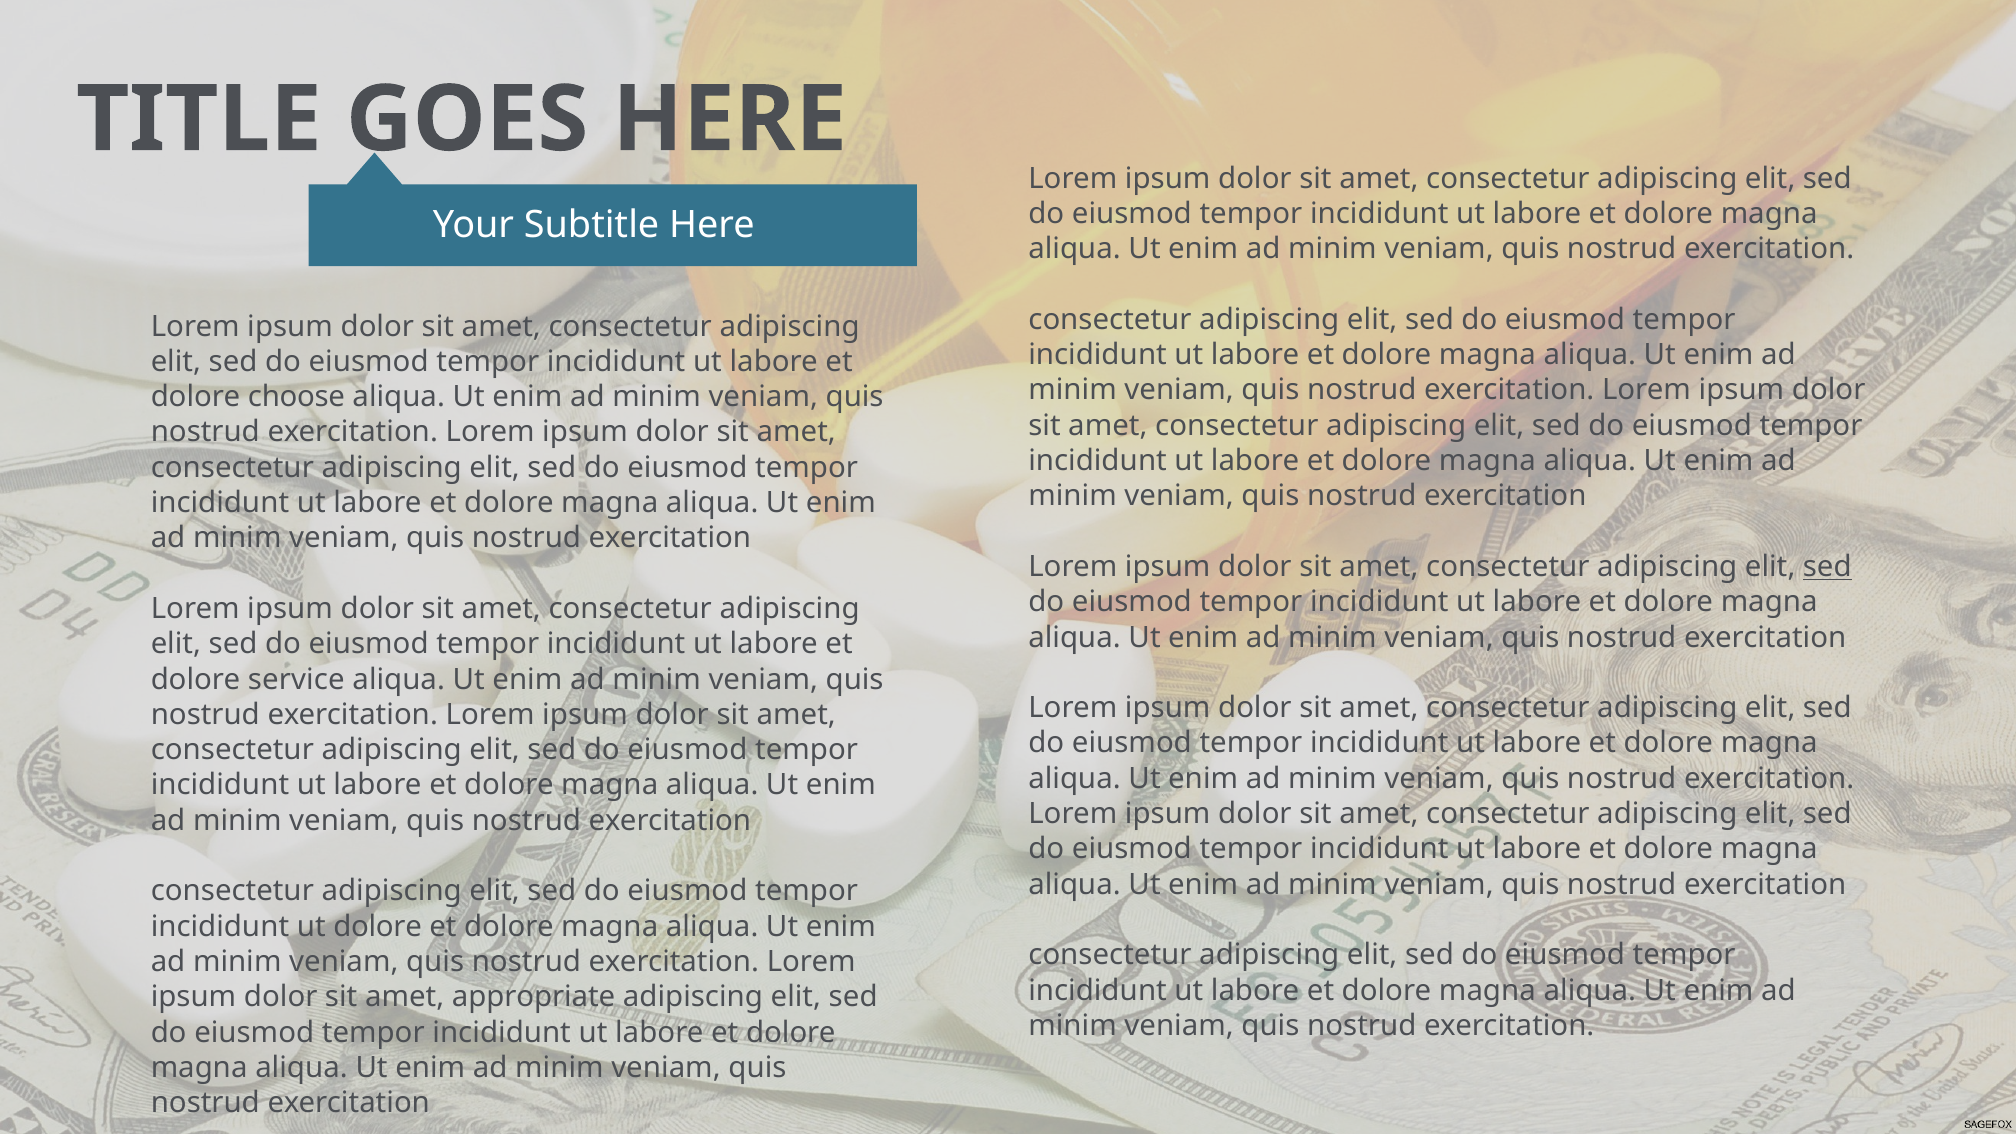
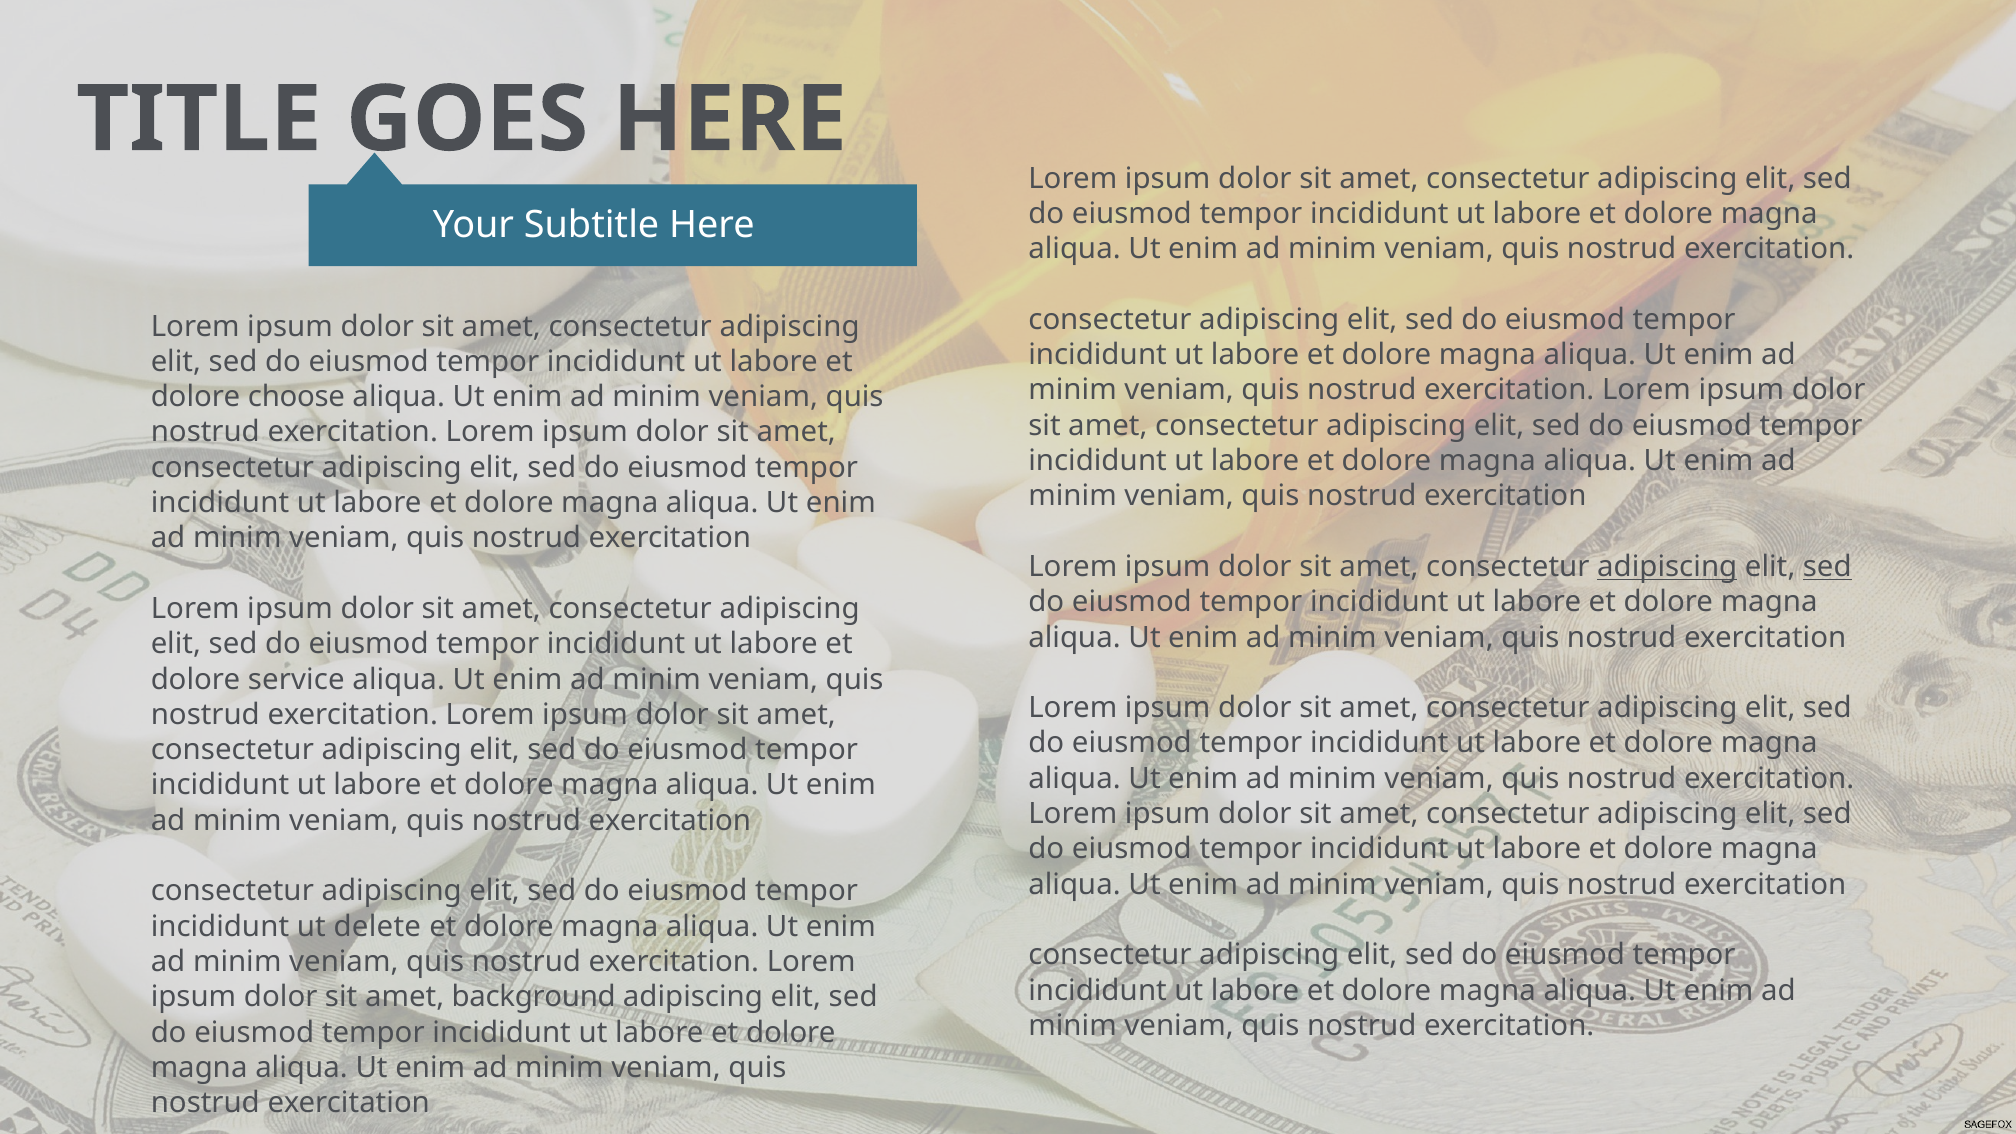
adipiscing underline: none -> present (1667, 567)
ut dolore: dolore -> delete (377, 926)
appropriate: appropriate -> background (534, 997)
